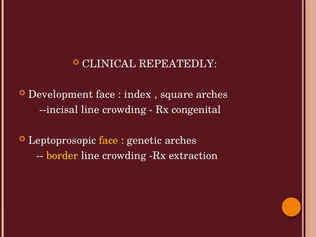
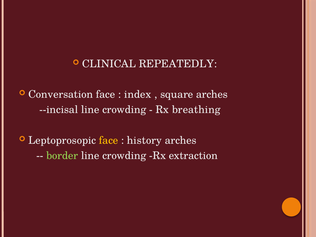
Development: Development -> Conversation (61, 94)
congenital: congenital -> breathing (196, 110)
genetic: genetic -> history (144, 140)
border colour: yellow -> light green (62, 156)
